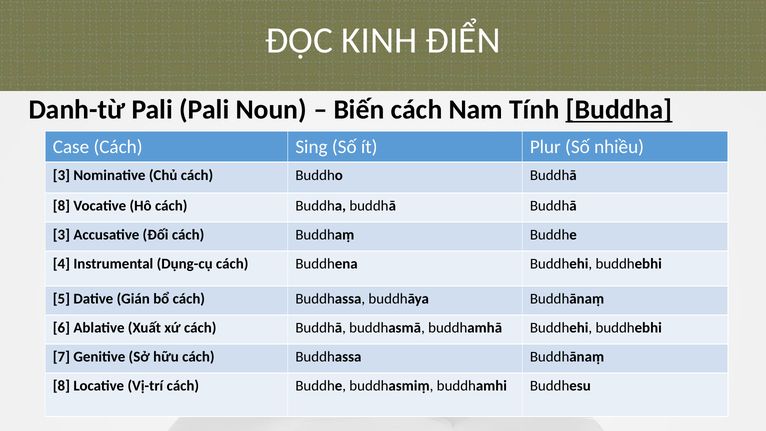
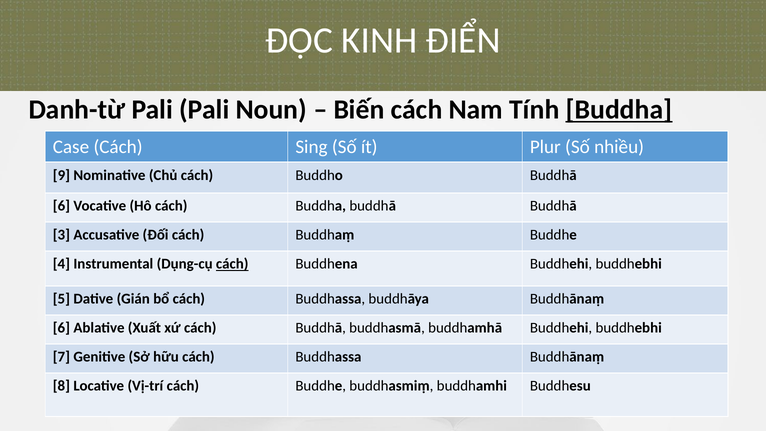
3: 3 -> 9 (61, 175)
8: 8 -> 6 (61, 206)
cách underline: none -> present (232, 264)
